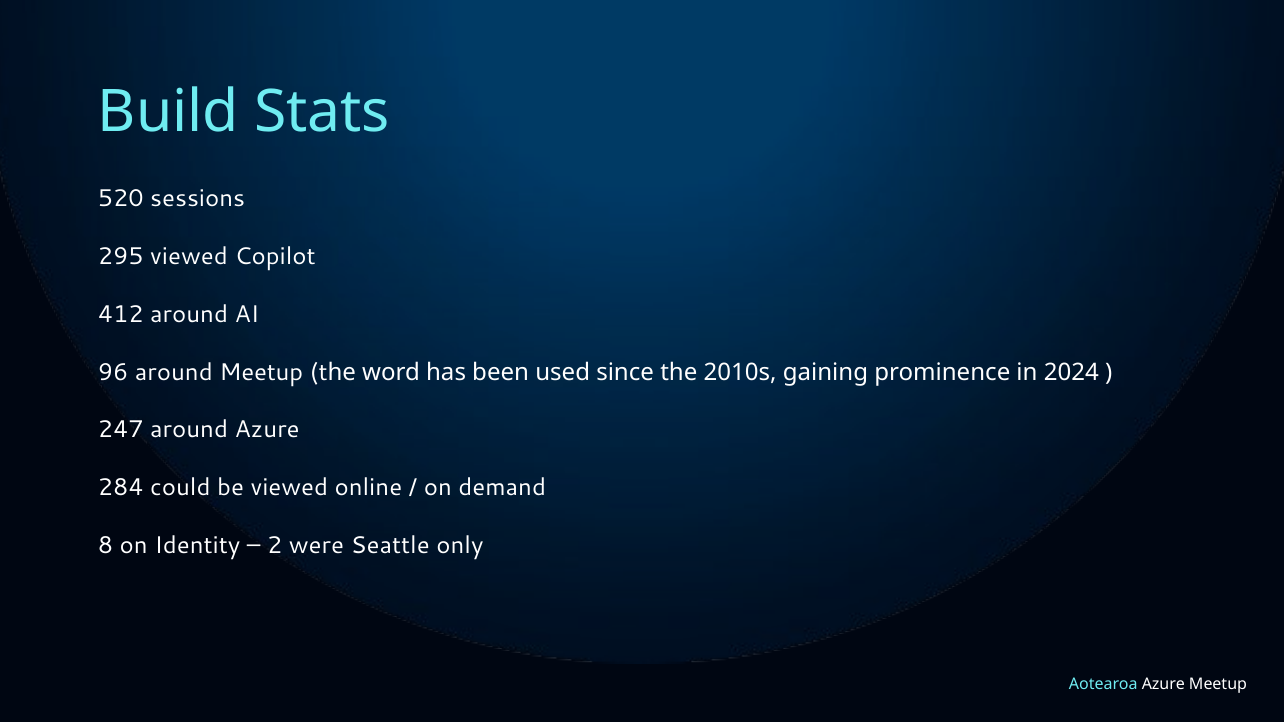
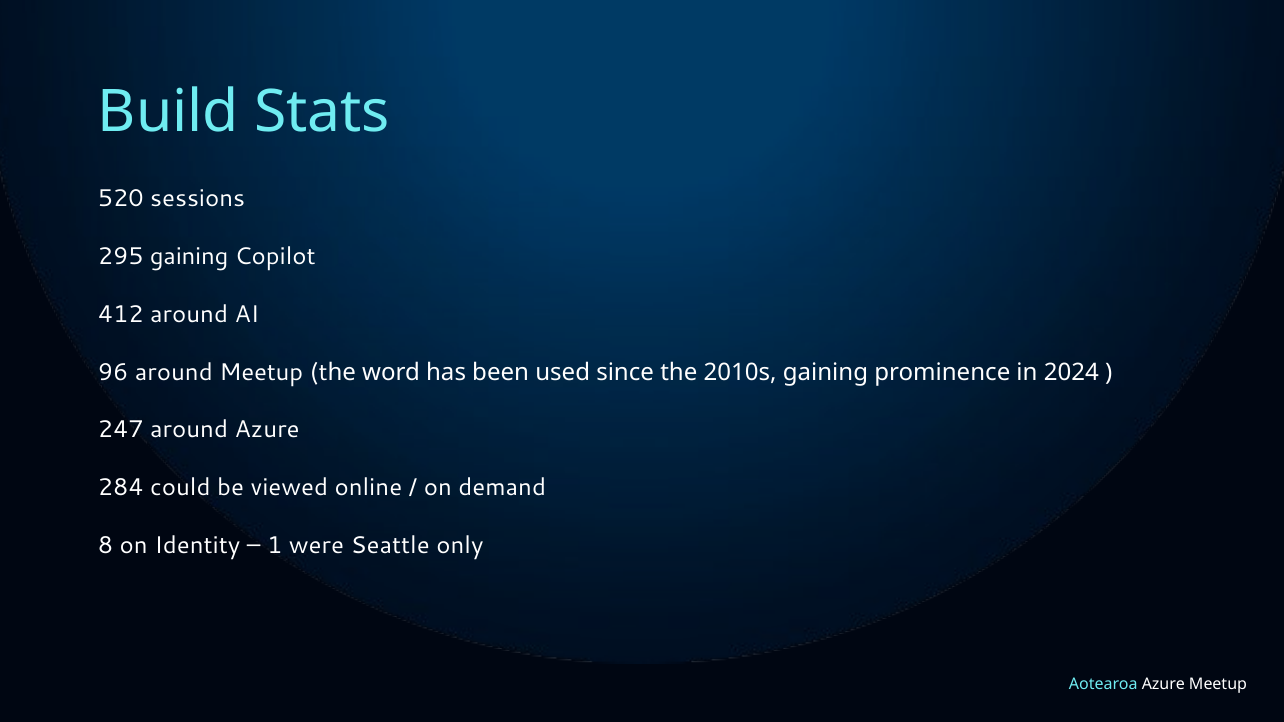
295 viewed: viewed -> gaining (189, 257)
2: 2 -> 1 (275, 546)
